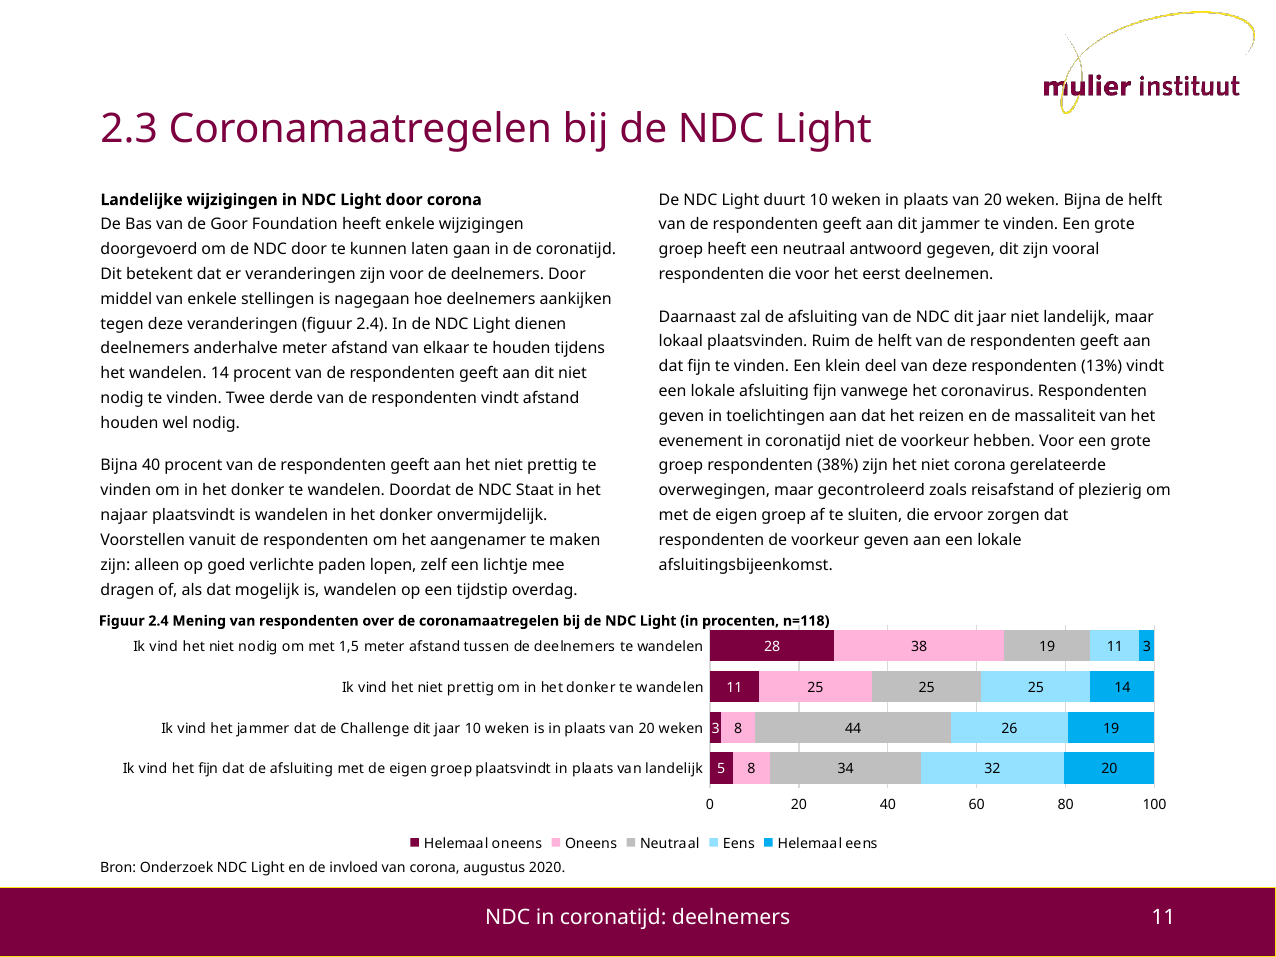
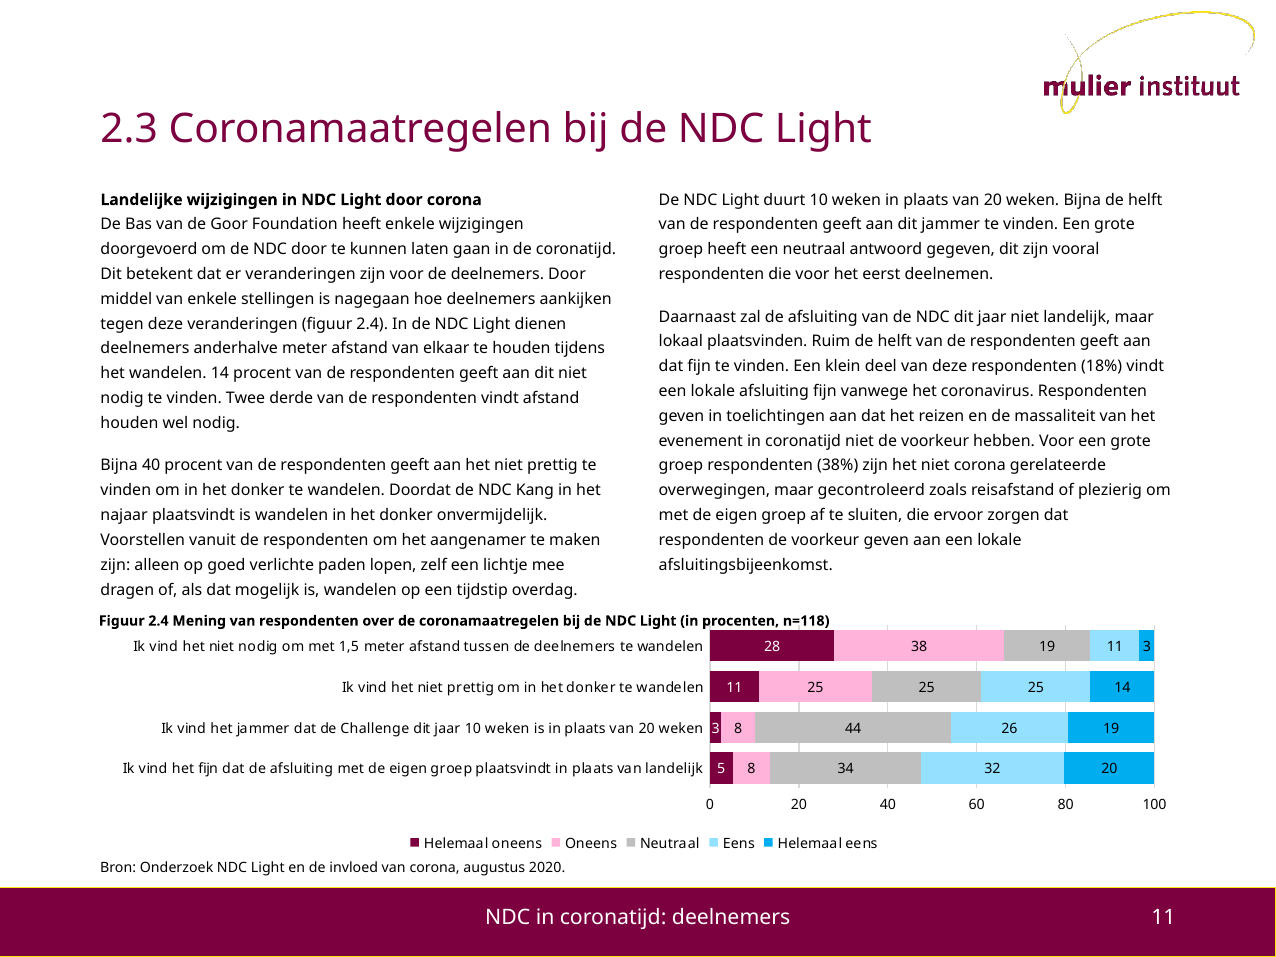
13%: 13% -> 18% (1102, 366)
Staat: Staat -> Kang (535, 491)
